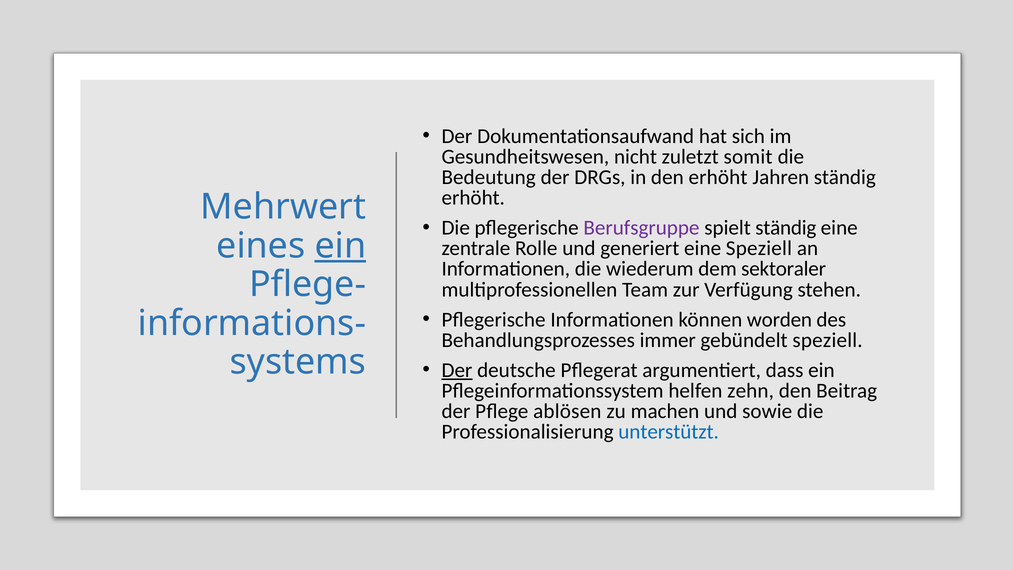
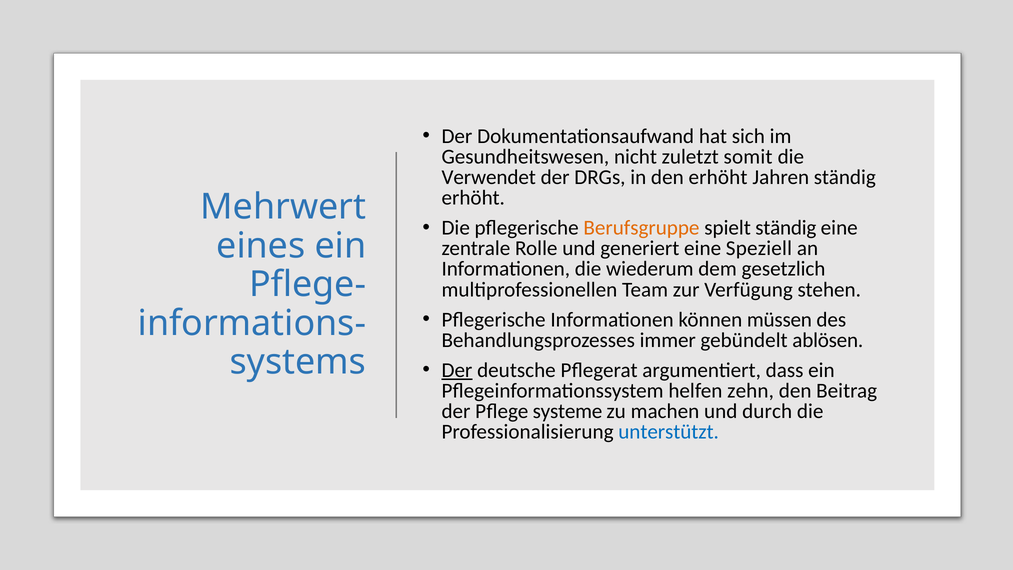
Bedeutung: Bedeutung -> Verwendet (489, 177)
Berufsgruppe colour: purple -> orange (641, 228)
ein underline: present -> none (340, 246)
sektoraler: sektoraler -> gesetzlich (784, 269)
worden: worden -> müssen (779, 319)
gebündelt speziell: speziell -> ablösen (828, 340)
ablösen: ablösen -> systeme (567, 411)
sowie: sowie -> durch (767, 411)
